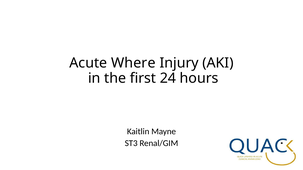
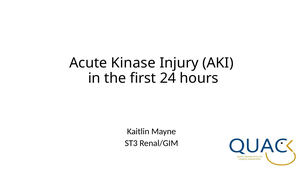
Where: Where -> Kinase (133, 63)
